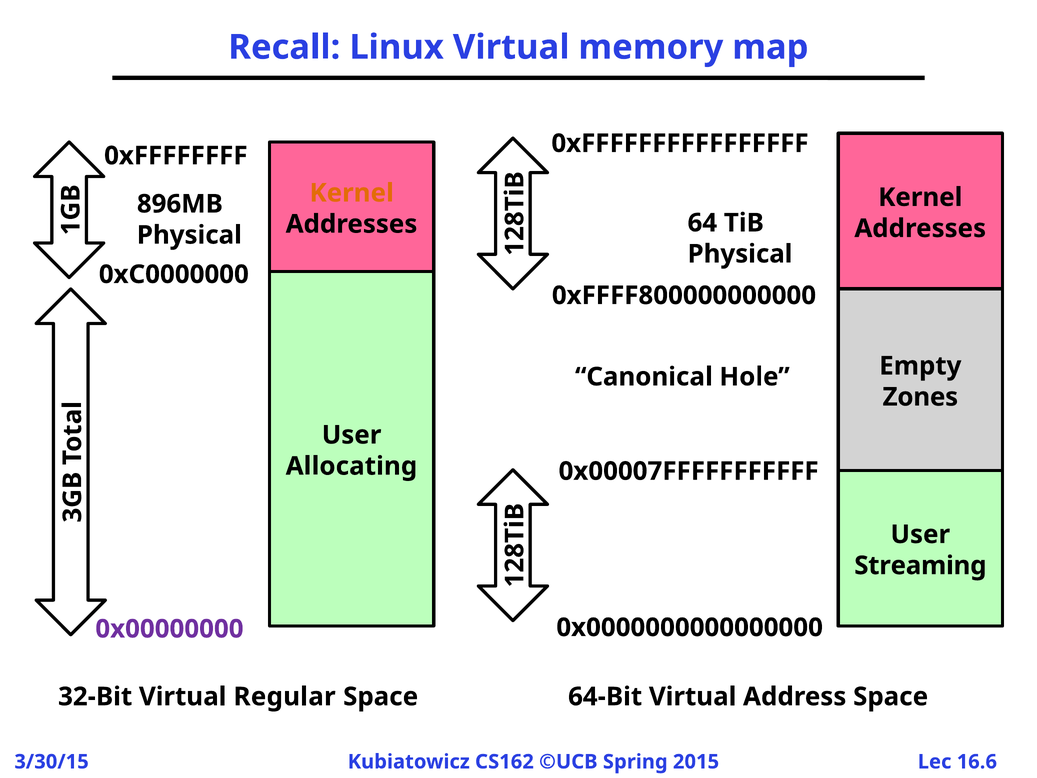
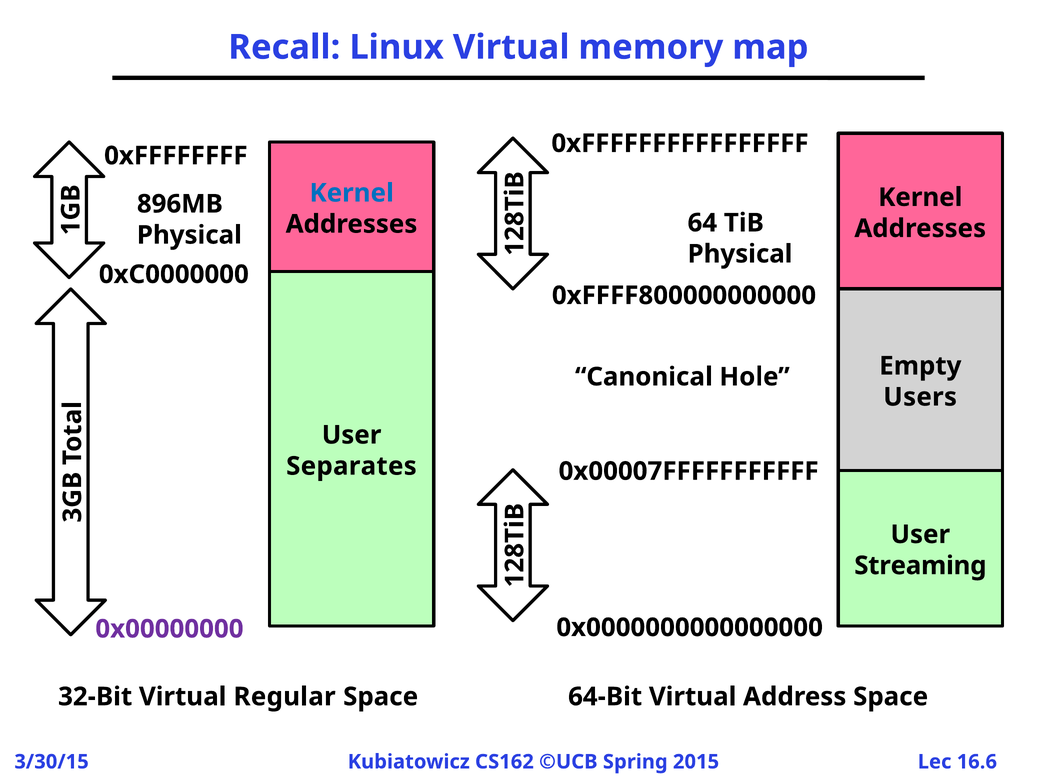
Kernel colour: orange -> blue (352, 193)
Zones: Zones -> Users (920, 397)
Allocating: Allocating -> Separates (351, 466)
